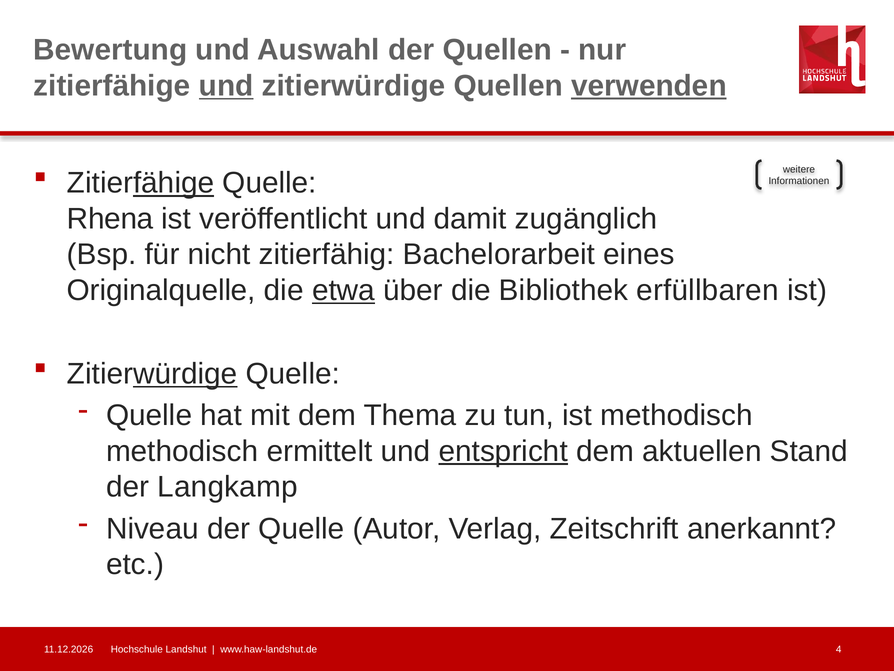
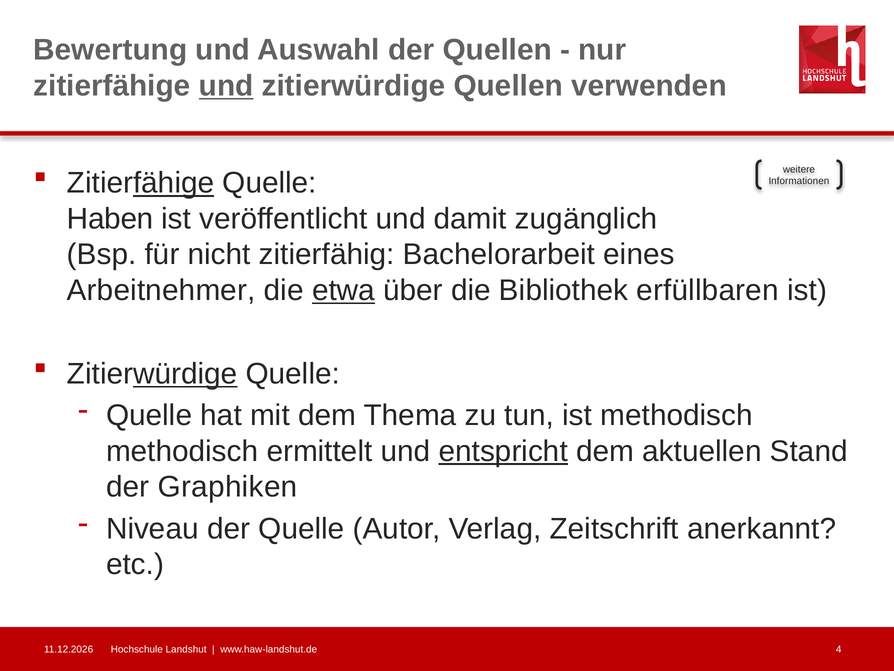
verwenden underline: present -> none (649, 86)
Rhena: Rhena -> Haben (110, 219)
Originalquelle: Originalquelle -> Arbeitnehmer (161, 290)
Langkamp: Langkamp -> Graphiken (228, 487)
